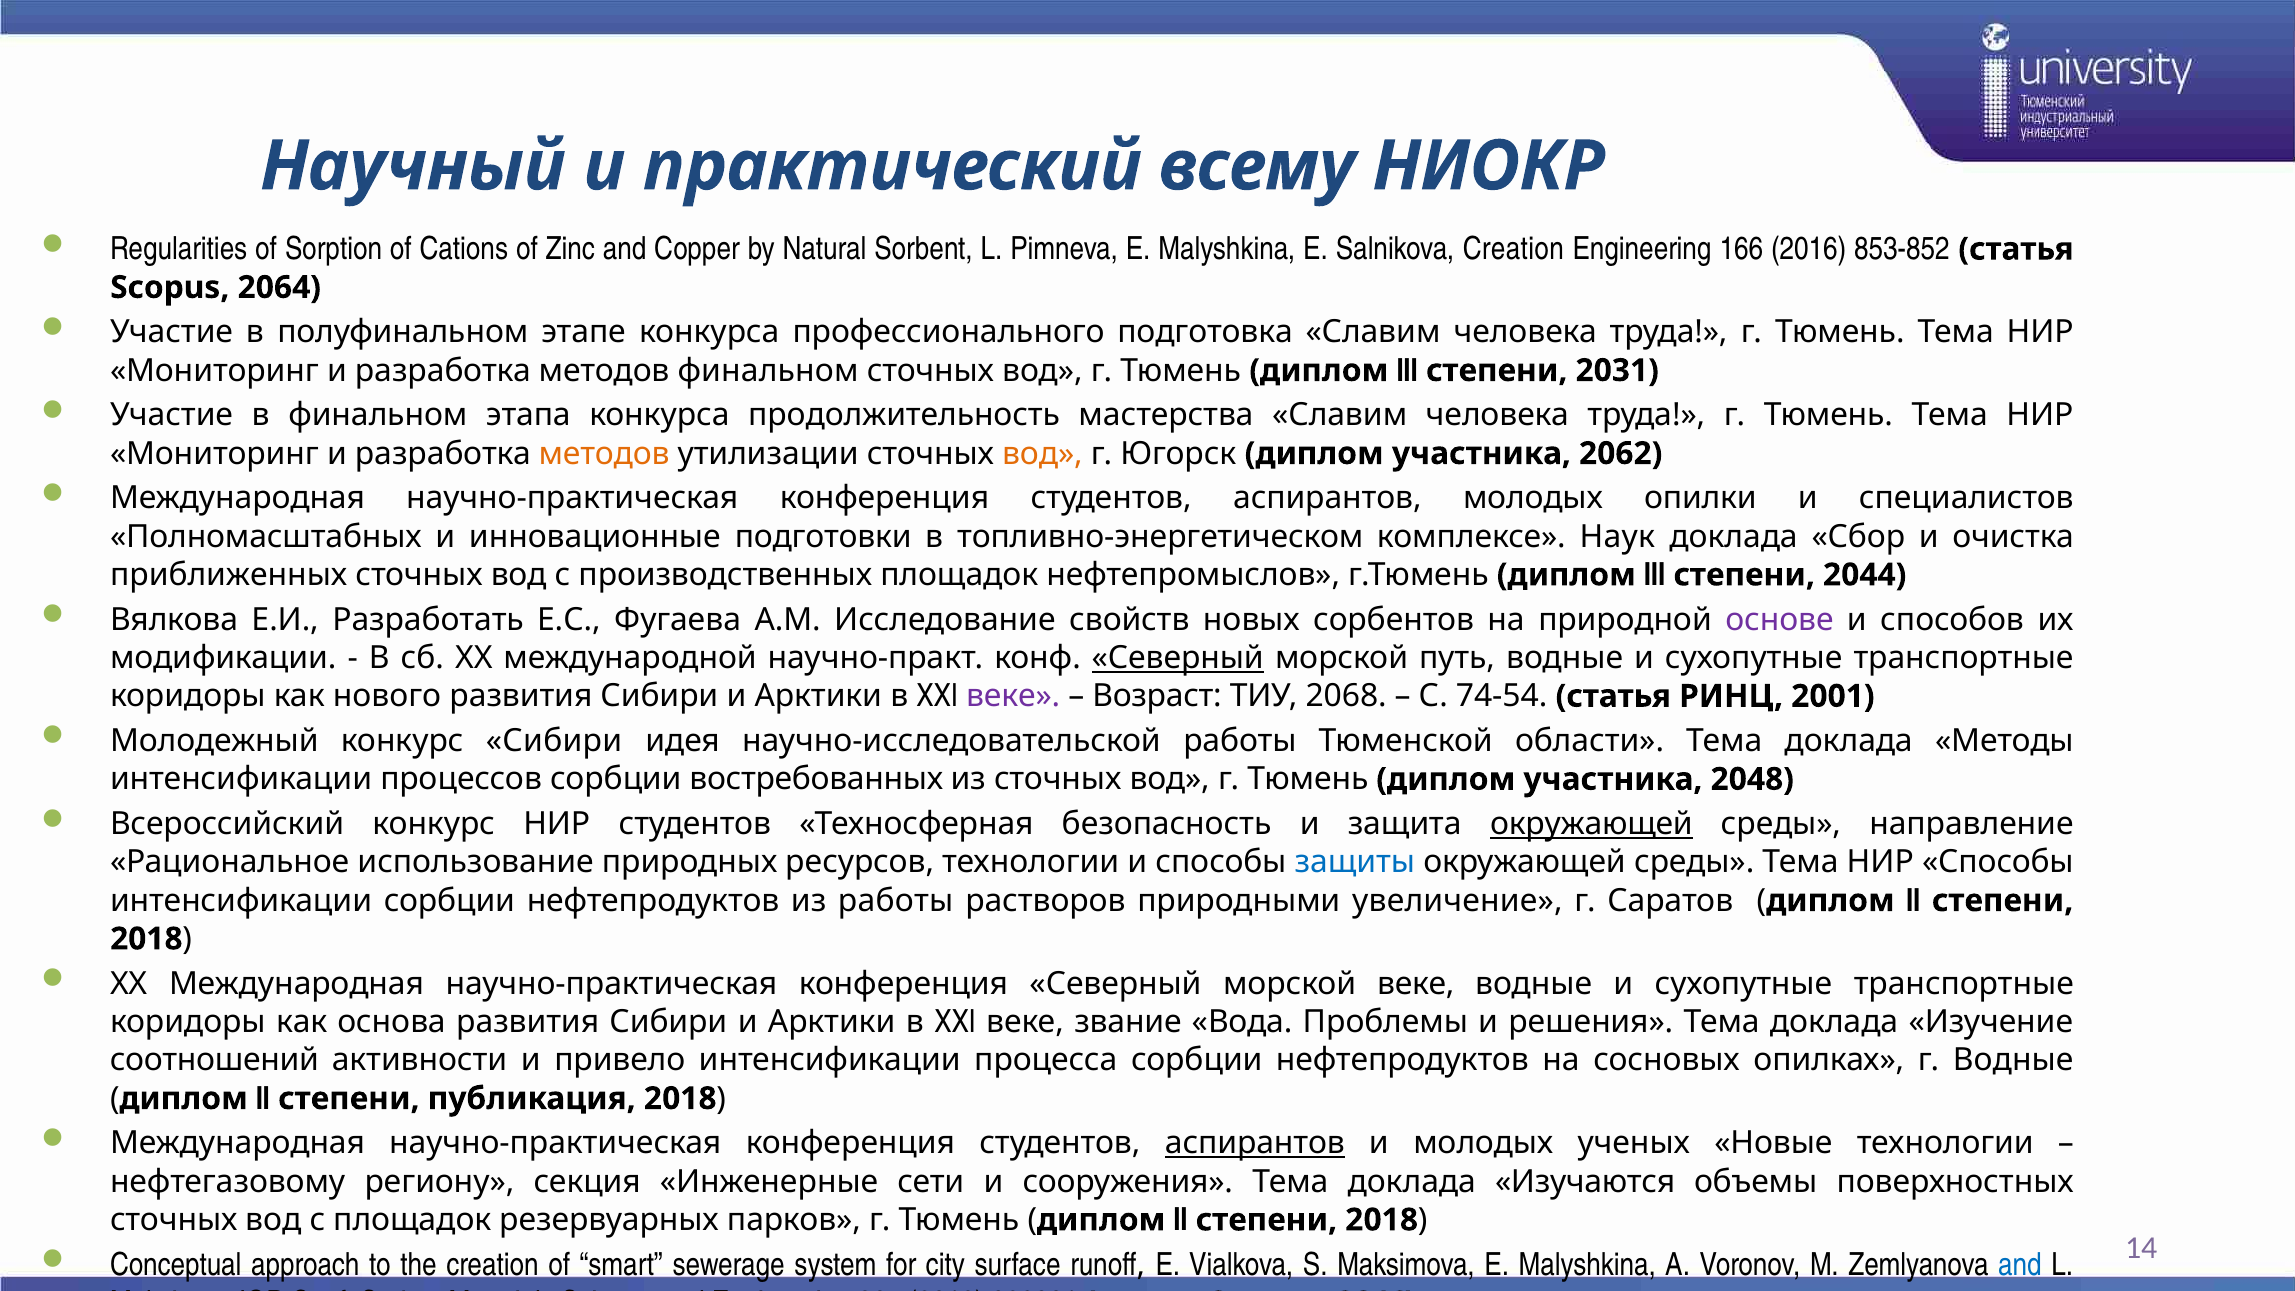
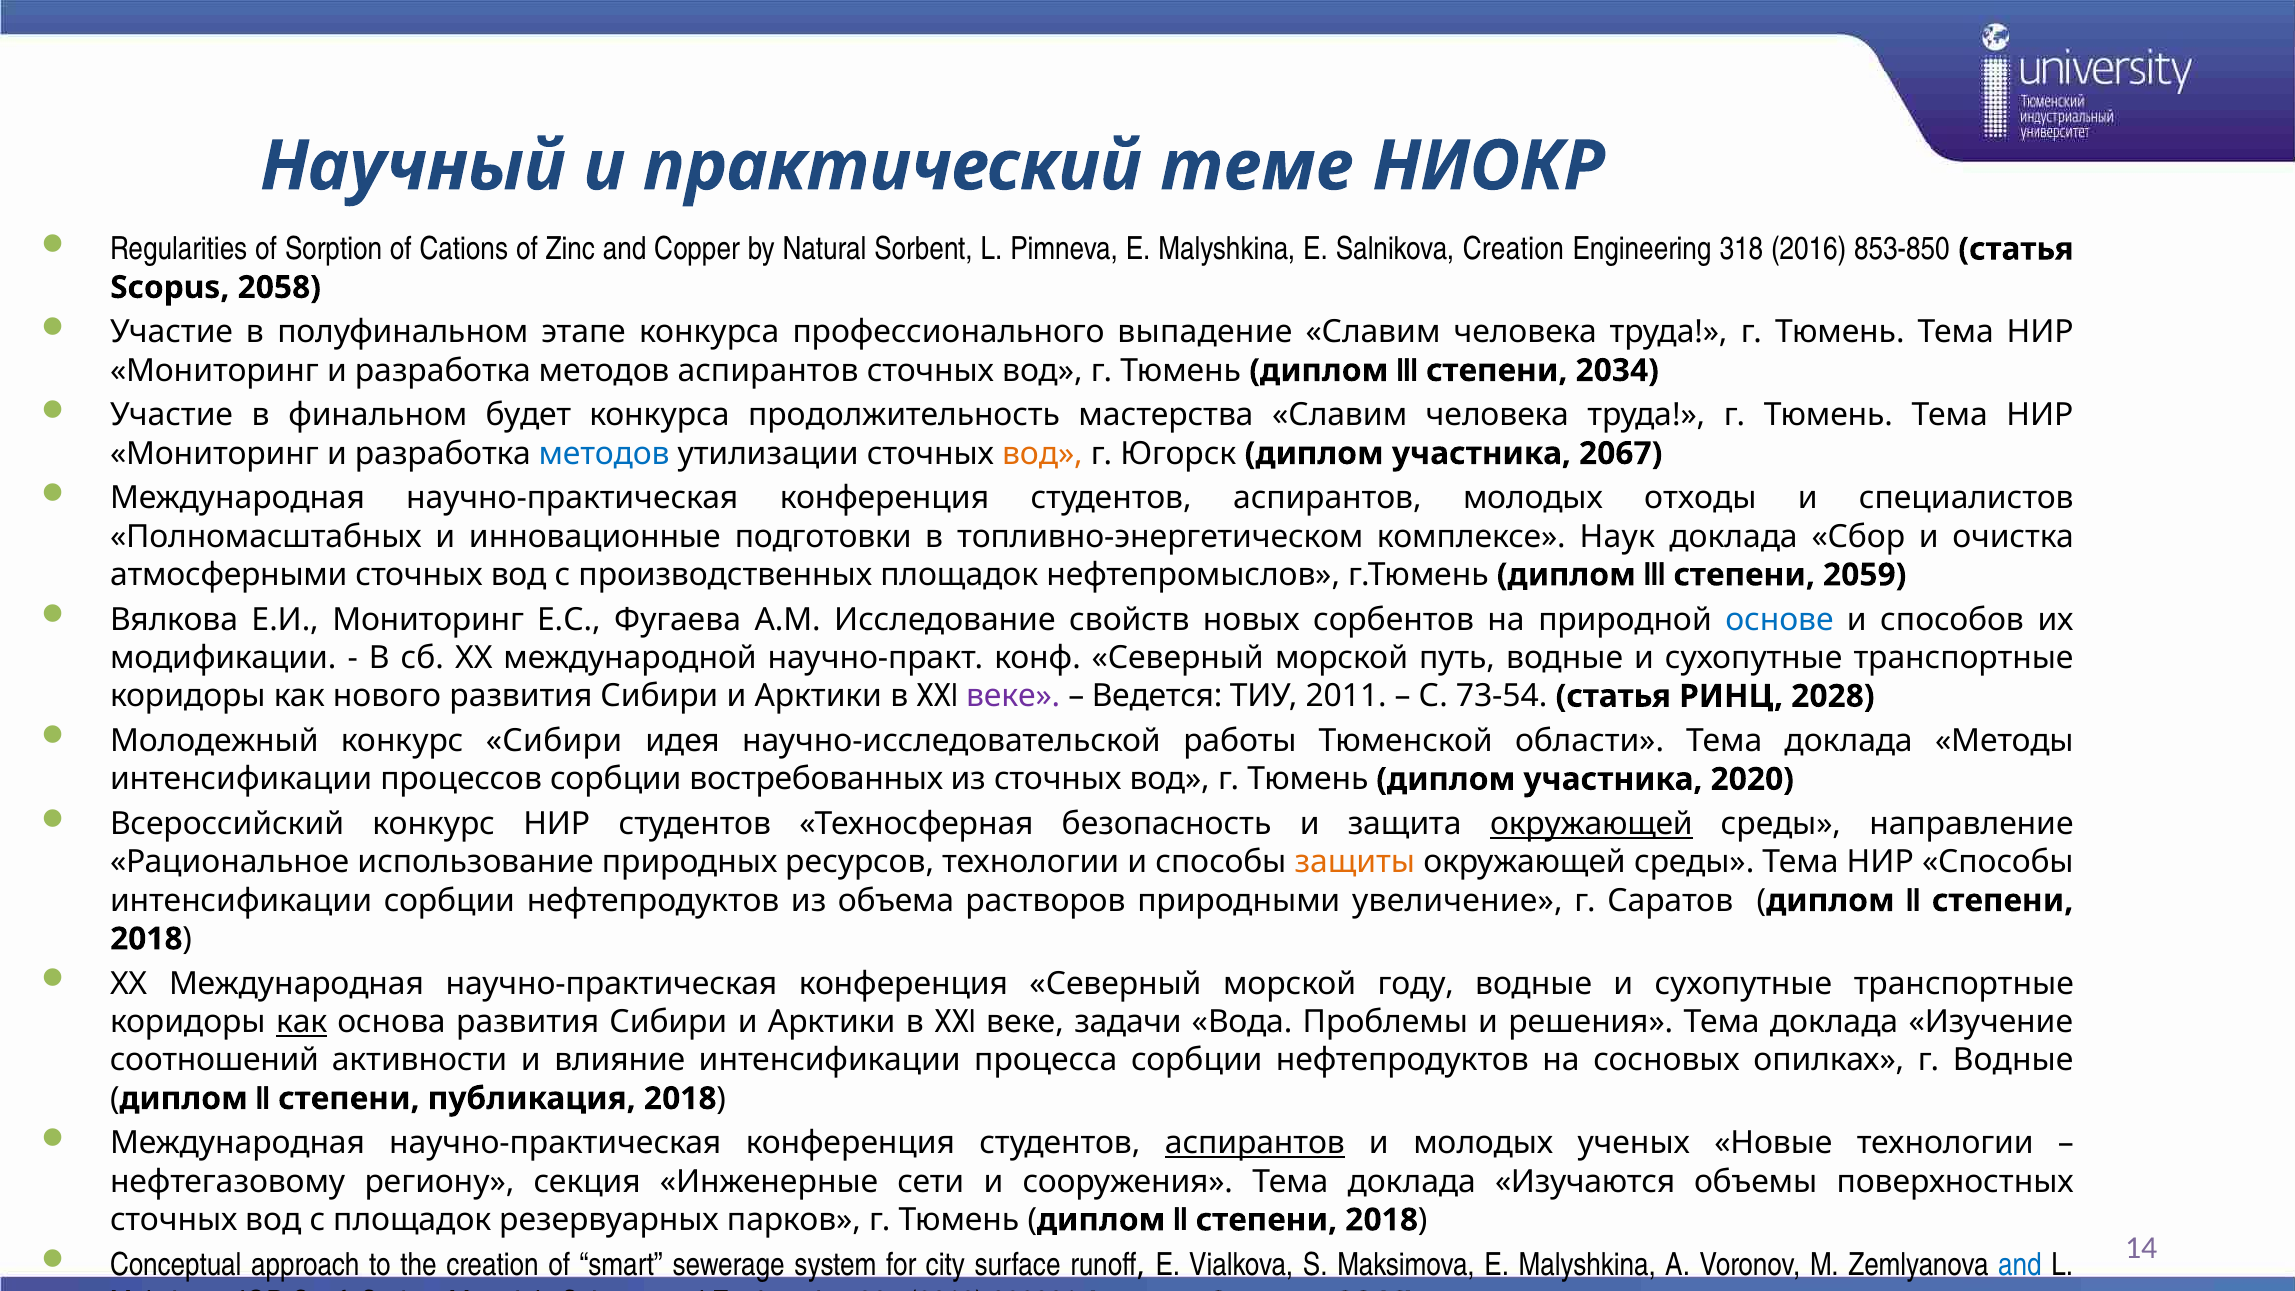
всему: всему -> теме (1257, 166)
166: 166 -> 318 (1741, 249)
853-852: 853-852 -> 853-850 (1902, 249)
2064: 2064 -> 2058 (279, 287)
подготовка: подготовка -> выпадение (1205, 332)
методов финальном: финальном -> аспирантов (768, 370)
2031: 2031 -> 2034 (1617, 370)
этапа: этапа -> будет (528, 415)
методов colour: orange -> blue (604, 454)
2062: 2062 -> 2067 (1621, 454)
опилки: опилки -> отходы (1700, 498)
приближенных: приближенных -> атмосферными (229, 575)
2044: 2044 -> 2059 (1865, 575)
Е.И Разработать: Разработать -> Мониторинг (428, 620)
основе colour: purple -> blue (1779, 620)
Северный underline: present -> none (1178, 658)
Возраст: Возраст -> Ведется (1157, 696)
2068: 2068 -> 2011 (1346, 696)
74-54: 74-54 -> 73-54 (1502, 696)
2001: 2001 -> 2028 (1833, 696)
2048: 2048 -> 2020 (1752, 779)
защиты colour: blue -> orange (1355, 862)
из работы: работы -> объема (896, 901)
морской веке: веке -> году (1416, 984)
как underline: none -> present (302, 1022)
звание: звание -> задачи (1128, 1022)
привело: привело -> влияние (620, 1060)
